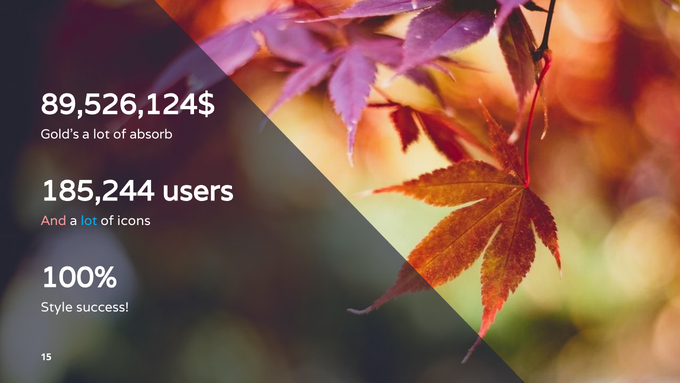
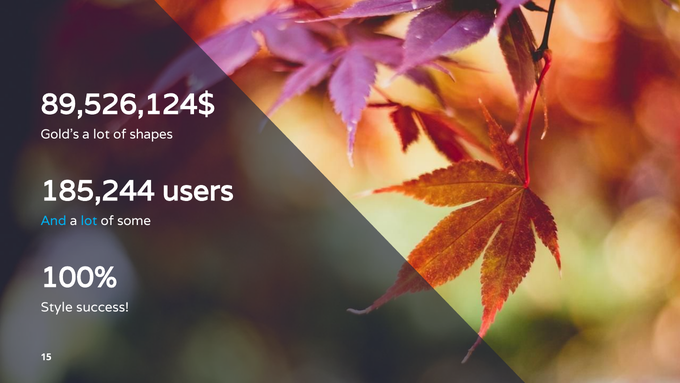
absorb: absorb -> shapes (151, 134)
And colour: pink -> light blue (54, 221)
icons: icons -> some (134, 221)
